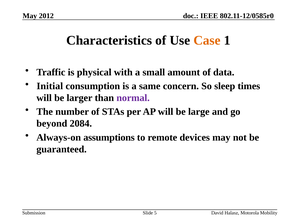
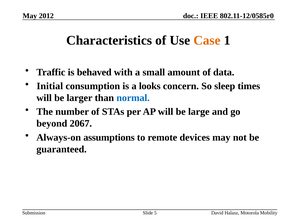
physical: physical -> behaved (94, 72)
same: same -> looks (150, 86)
normal colour: purple -> blue (133, 98)
2084: 2084 -> 2067 (81, 124)
